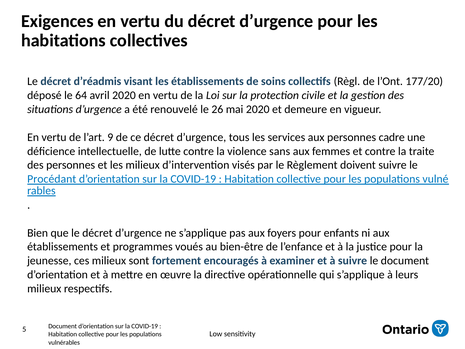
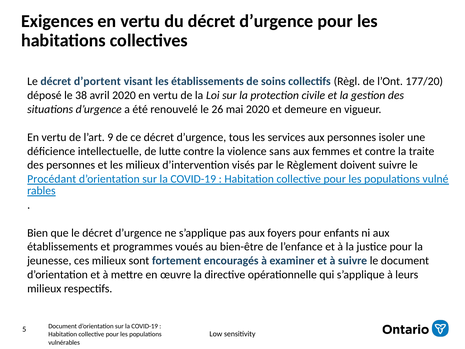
d’réadmis: d’réadmis -> d’portent (97, 81)
64: 64 -> 38 (81, 95)
cadre: cadre -> isoler (392, 137)
